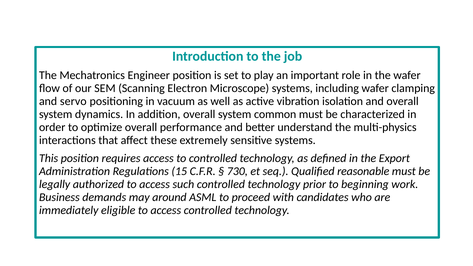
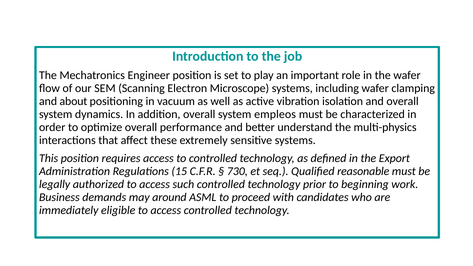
servo: servo -> about (73, 101)
common: common -> empleos (275, 114)
